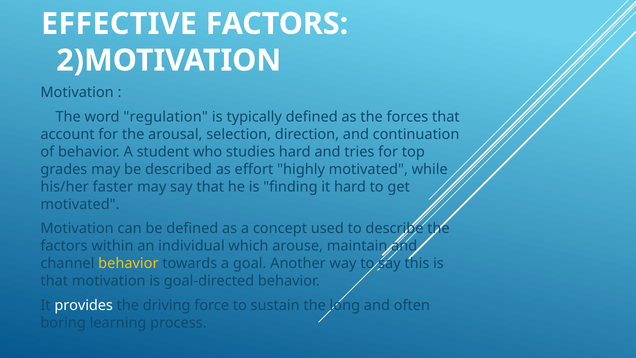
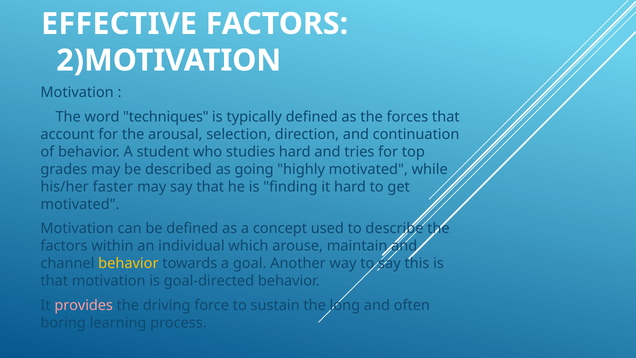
regulation: regulation -> techniques (166, 117)
effort: effort -> going (254, 169)
provides colour: white -> pink (84, 305)
